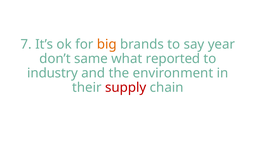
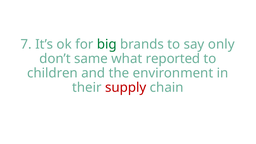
big colour: orange -> green (107, 44)
year: year -> only (221, 44)
industry: industry -> children (53, 73)
